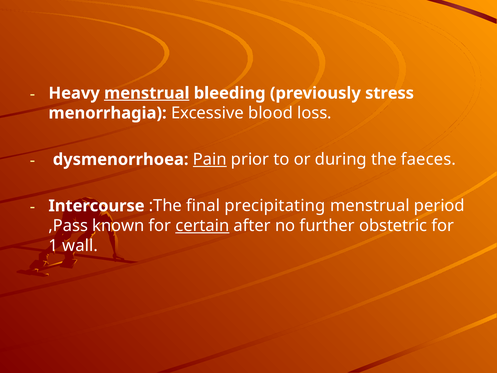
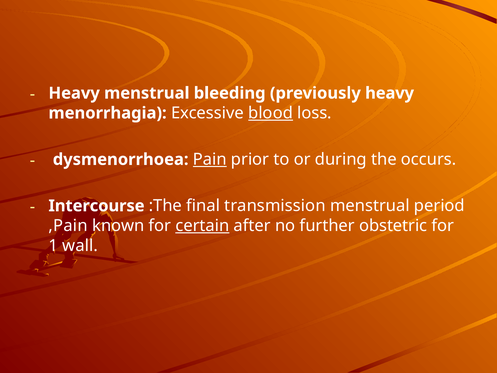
menstrual underline: present -> none (147, 93)
previously stress: stress -> heavy (390, 93)
blood underline: none -> present (271, 113)
faeces: faeces -> occurs (429, 159)
precipitating: precipitating -> transmission (275, 206)
,Pass: ,Pass -> ,Pain (68, 226)
